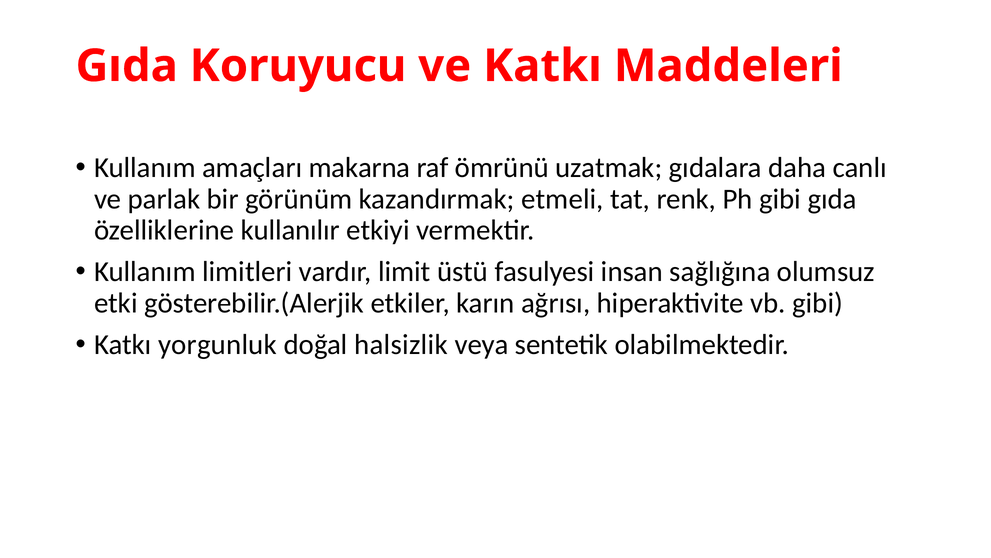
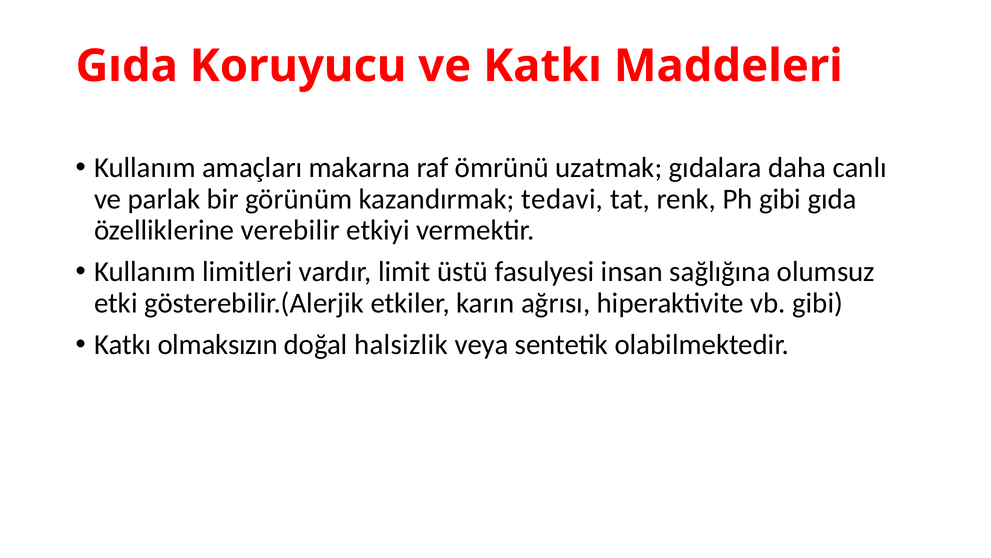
etmeli: etmeli -> tedavi (562, 199)
kullanılır: kullanılır -> verebilir (290, 230)
yorgunluk: yorgunluk -> olmaksızın (218, 344)
